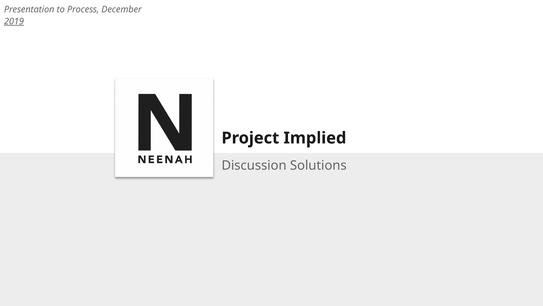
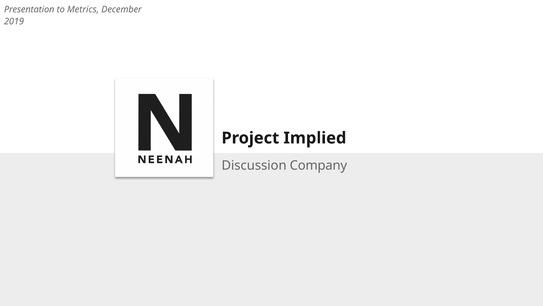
Process: Process -> Metrics (83, 9)
2019 underline: present -> none (14, 21)
Solutions: Solutions -> Company (318, 165)
